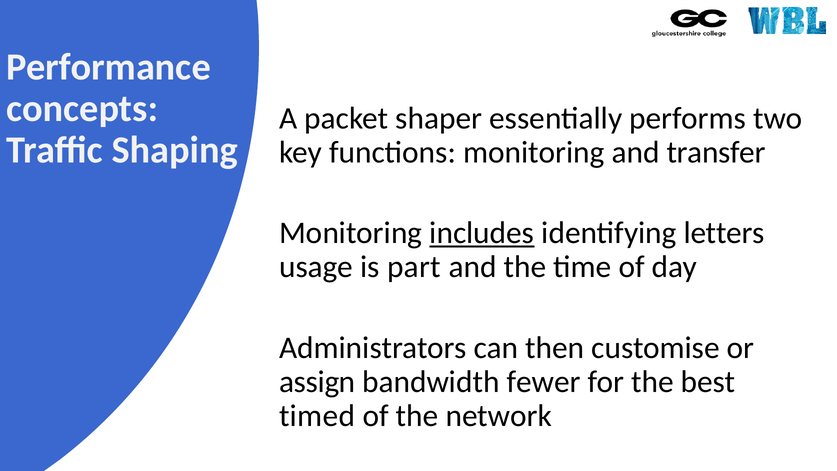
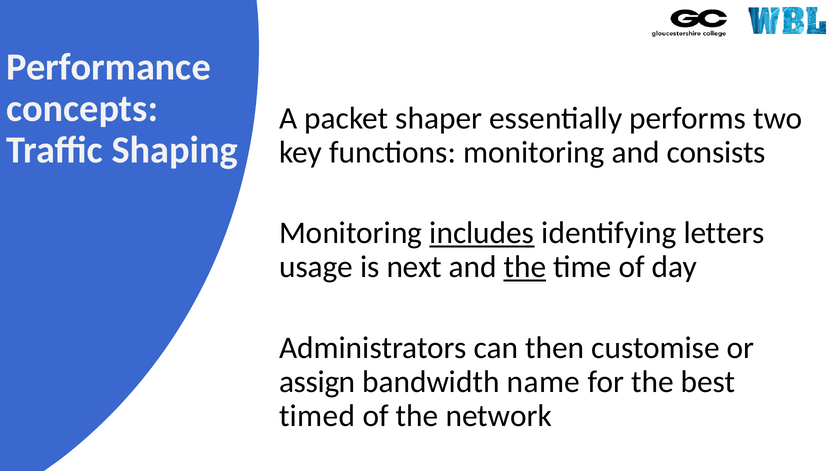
transfer: transfer -> consists (716, 152)
part: part -> next (414, 267)
the underline: none -> present (525, 267)
fewer: fewer -> name (543, 382)
